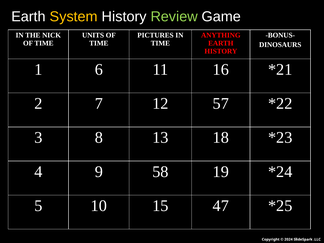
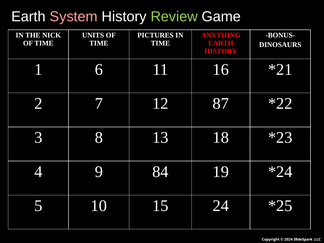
System colour: yellow -> pink (74, 17)
57: 57 -> 87 (221, 104)
58: 58 -> 84 (160, 172)
47: 47 -> 24 (221, 206)
